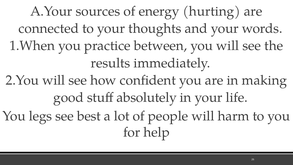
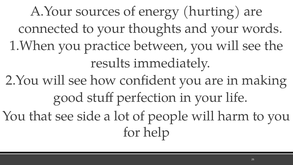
absolutely: absolutely -> perfection (147, 97)
legs: legs -> that (40, 116)
best: best -> side (89, 116)
